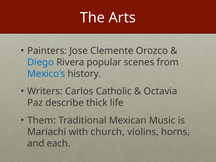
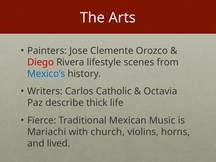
Diego colour: blue -> red (41, 62)
popular: popular -> lifestyle (104, 62)
Them: Them -> Fierce (42, 120)
each: each -> lived (59, 143)
